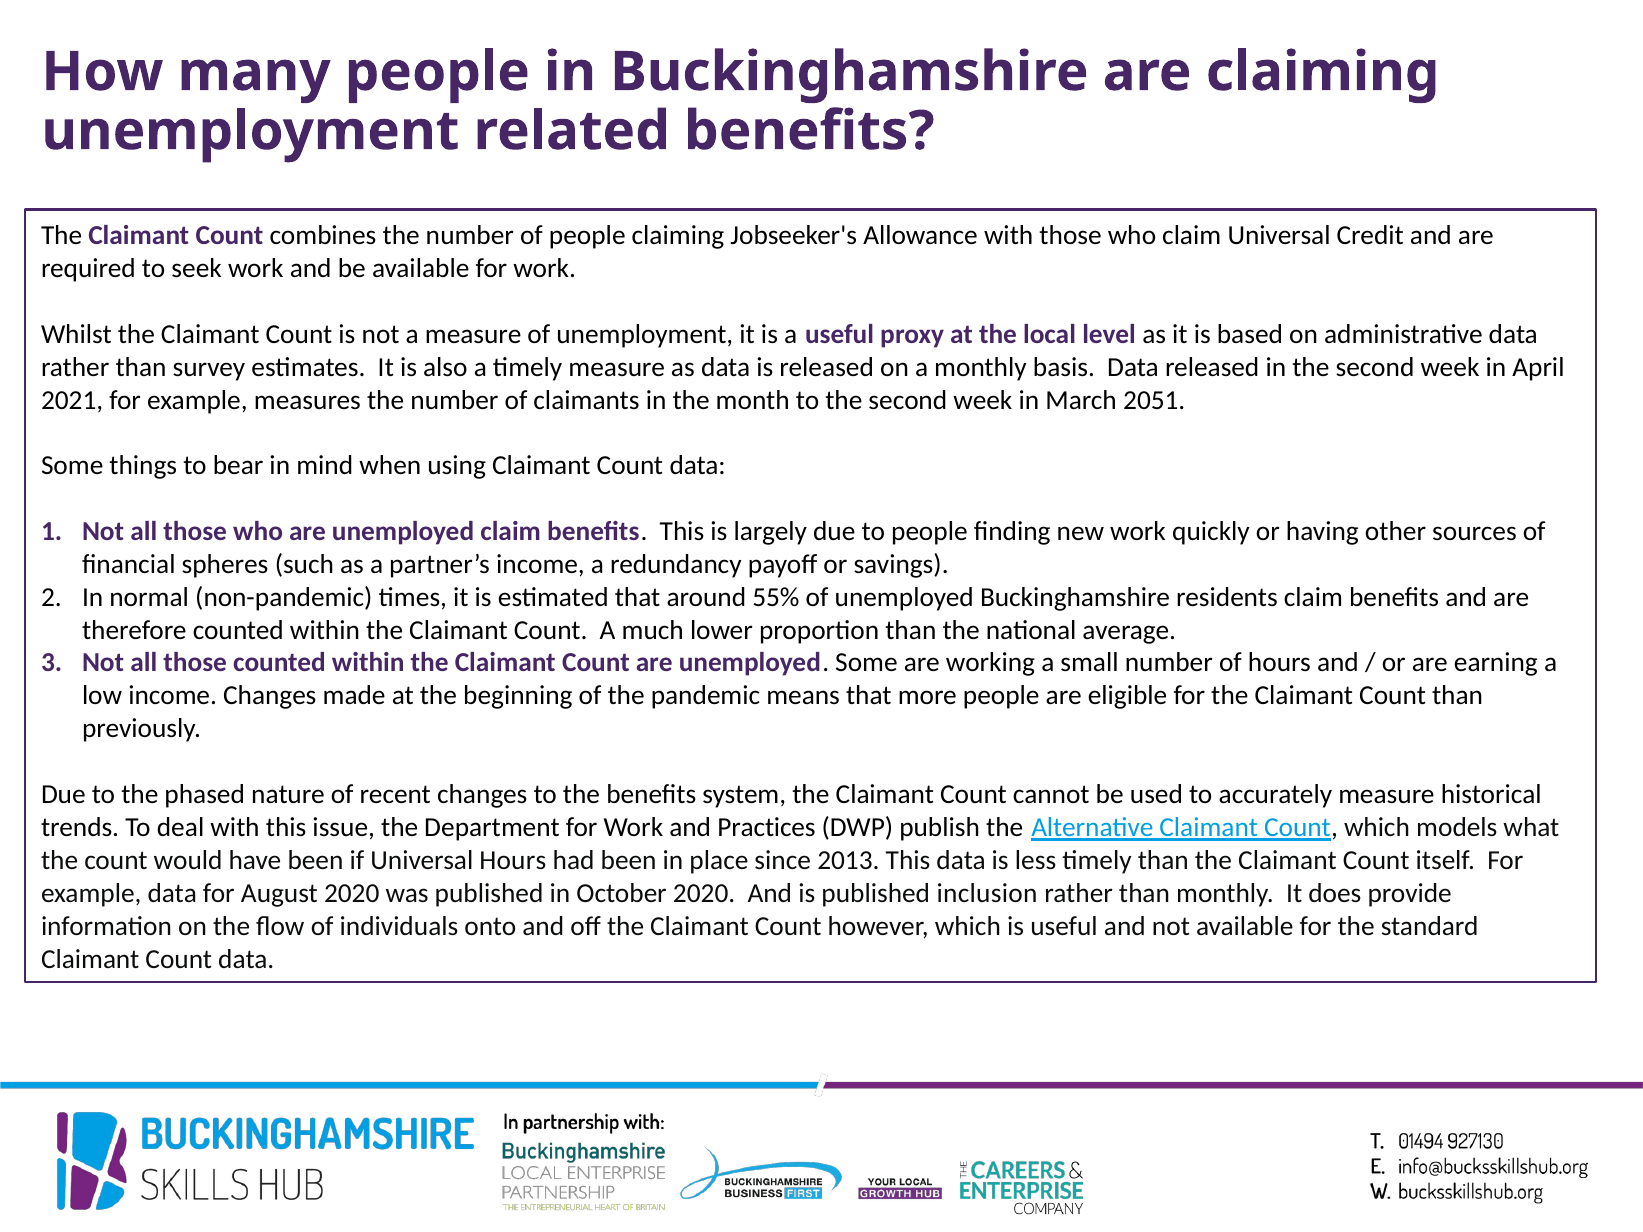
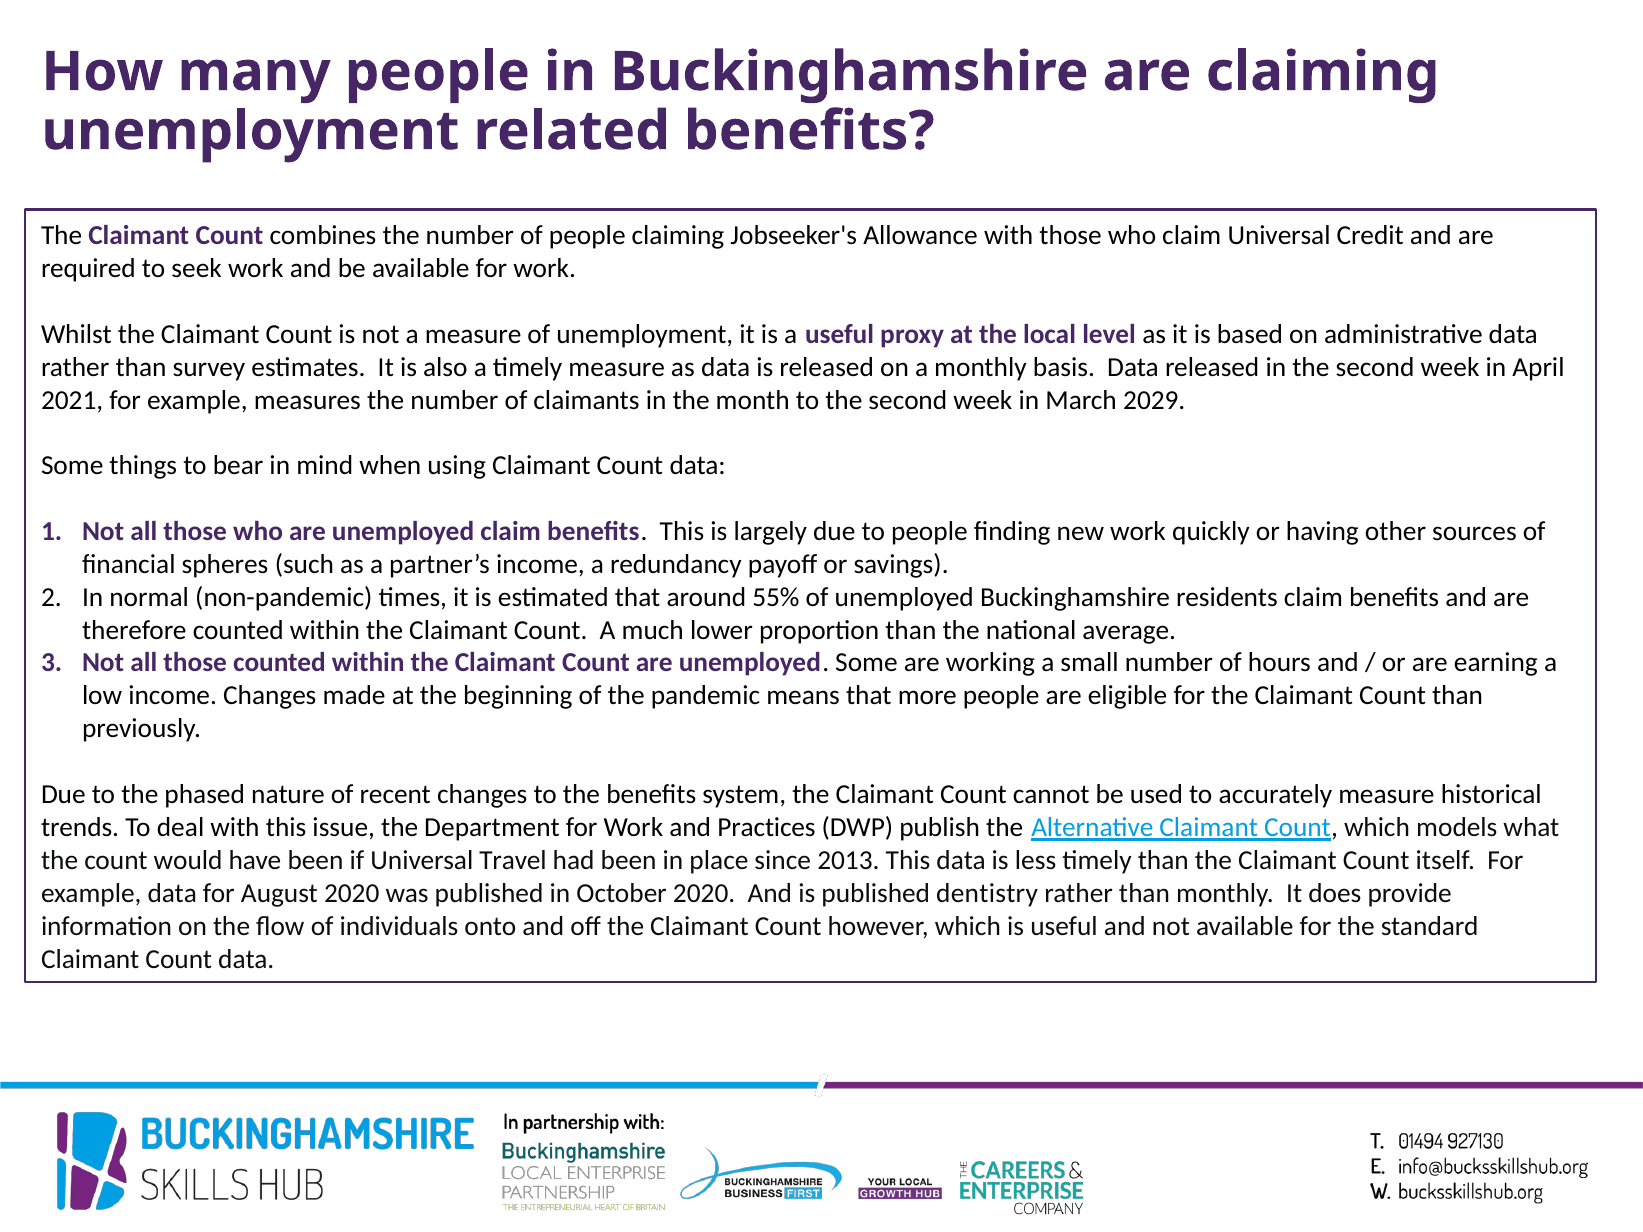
2051: 2051 -> 2029 (1154, 400)
Universal Hours: Hours -> Travel (513, 861)
inclusion: inclusion -> dentistry (987, 894)
